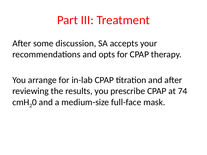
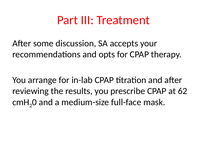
74: 74 -> 62 (183, 91)
